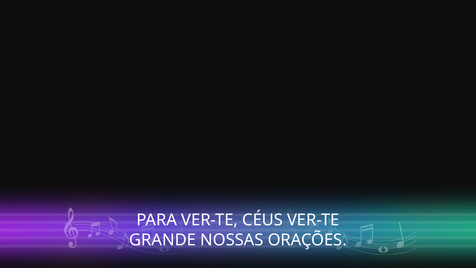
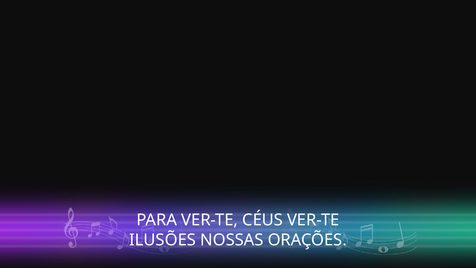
GRANDE: GRANDE -> ILUSÕES (163, 240)
